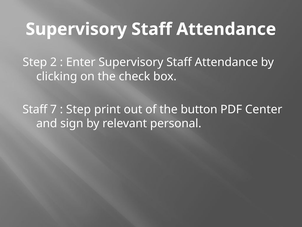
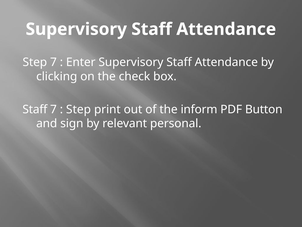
Step 2: 2 -> 7 (53, 62)
button: button -> inform (199, 109)
Center: Center -> Button (264, 109)
